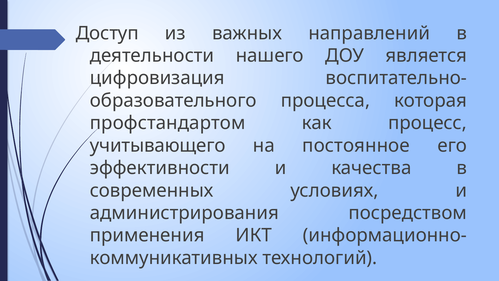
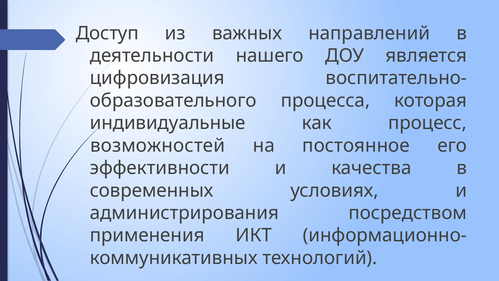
профстандартом: профстандартом -> индивидуальные (168, 123)
учитывающего: учитывающего -> возможностей (158, 145)
